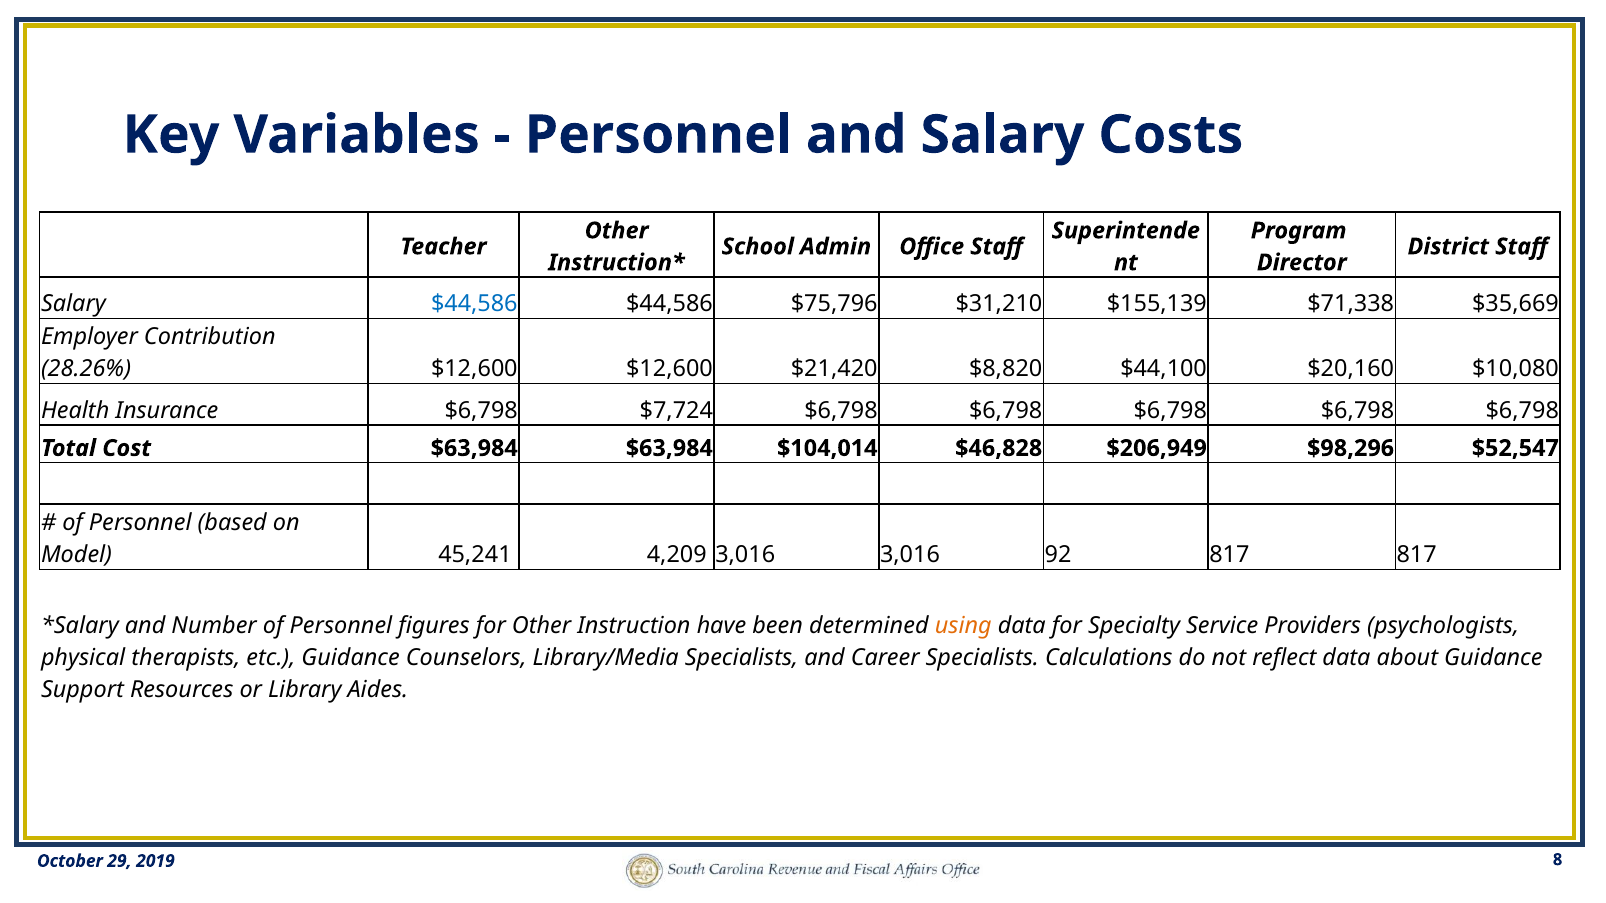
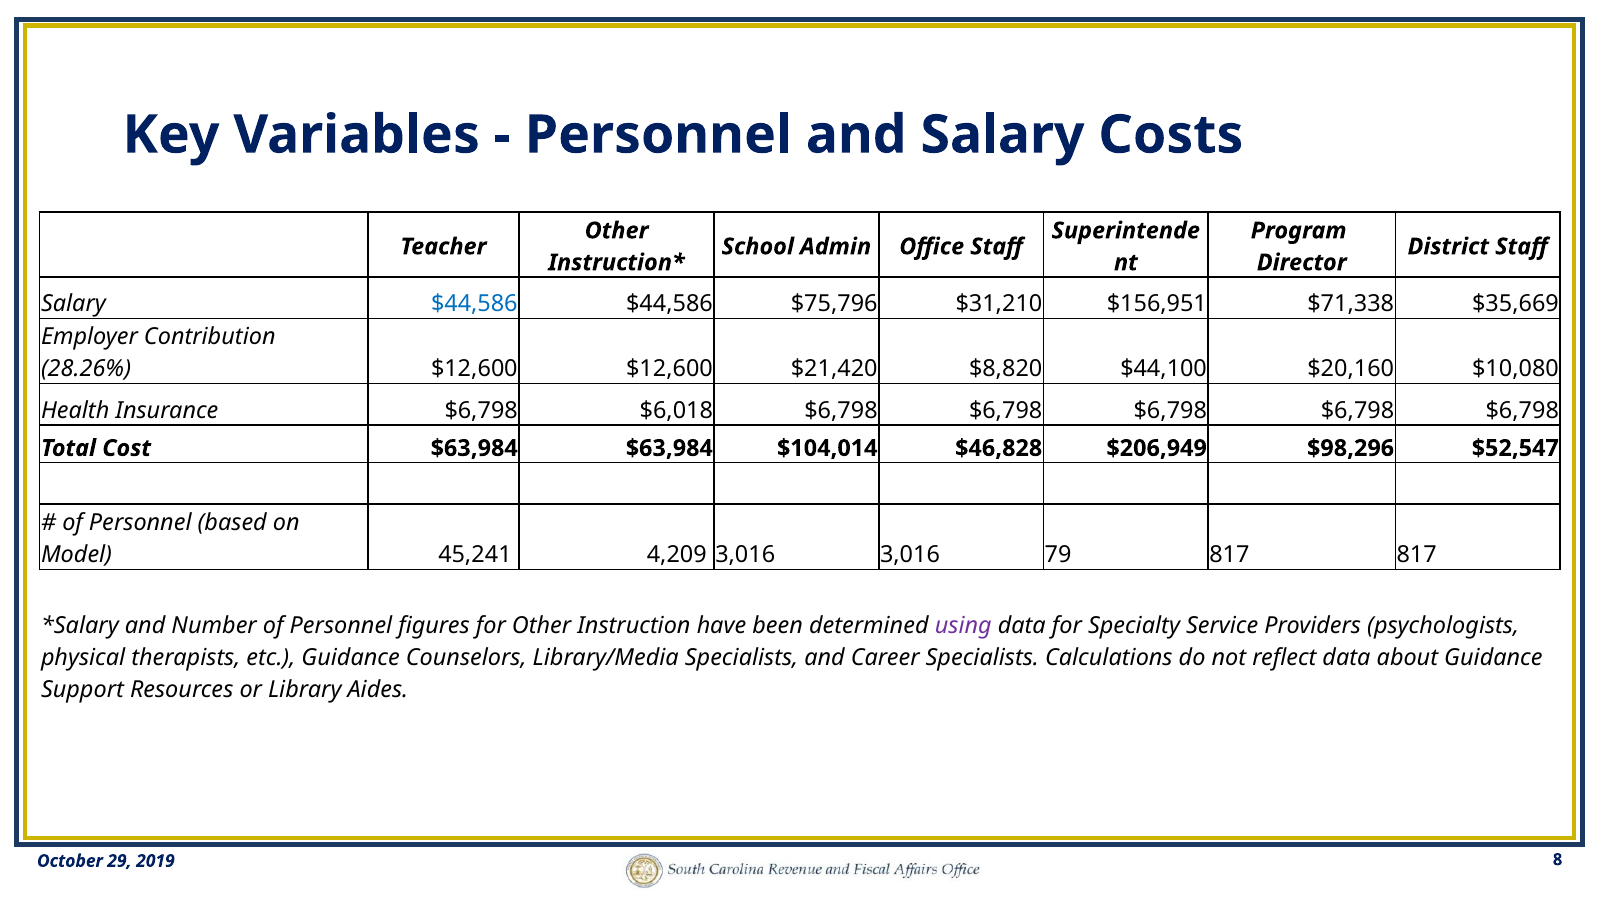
$155,139: $155,139 -> $156,951 (1157, 304)
$7,724: $7,724 -> $6,018 (676, 411)
92: 92 -> 79 (1058, 555)
using colour: orange -> purple (963, 626)
